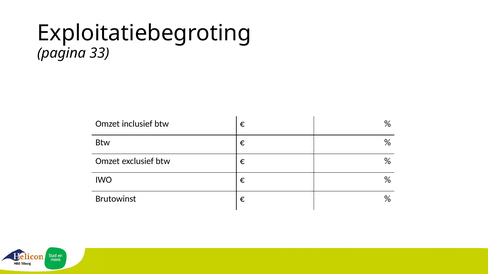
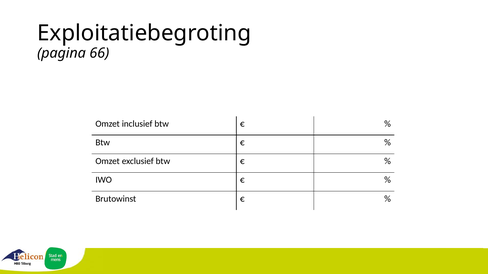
33: 33 -> 66 (99, 53)
